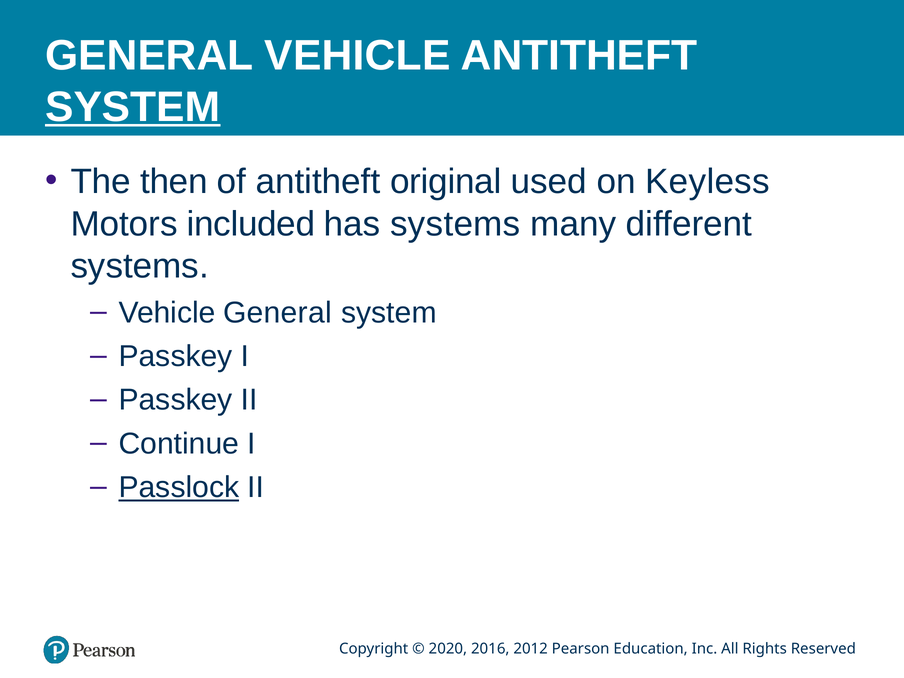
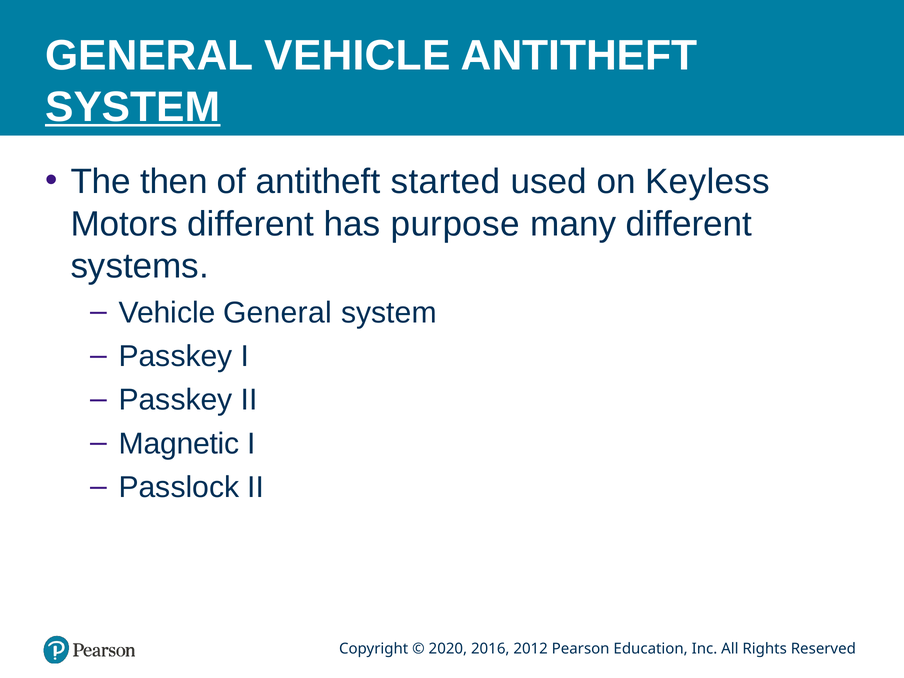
original: original -> started (445, 182)
Motors included: included -> different (251, 224)
has systems: systems -> purpose (455, 224)
Continue: Continue -> Magnetic (179, 444)
Passlock underline: present -> none (179, 487)
